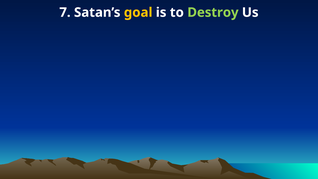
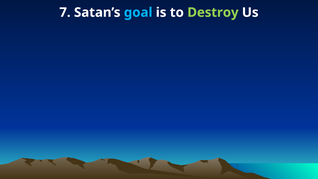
goal colour: yellow -> light blue (138, 12)
